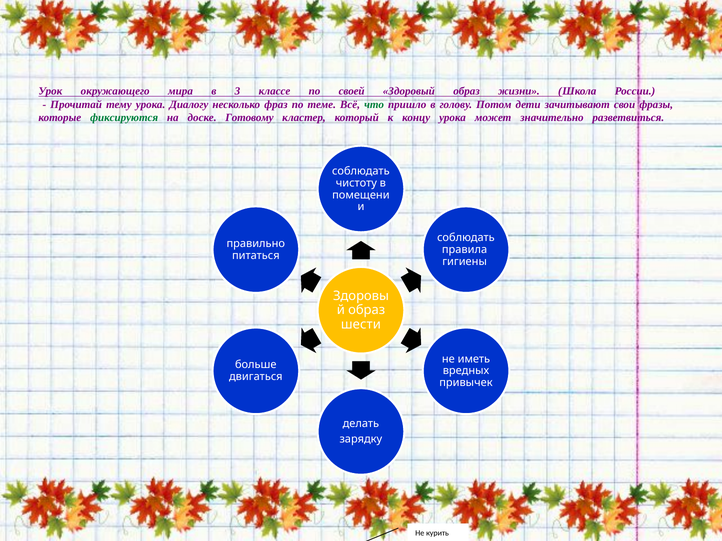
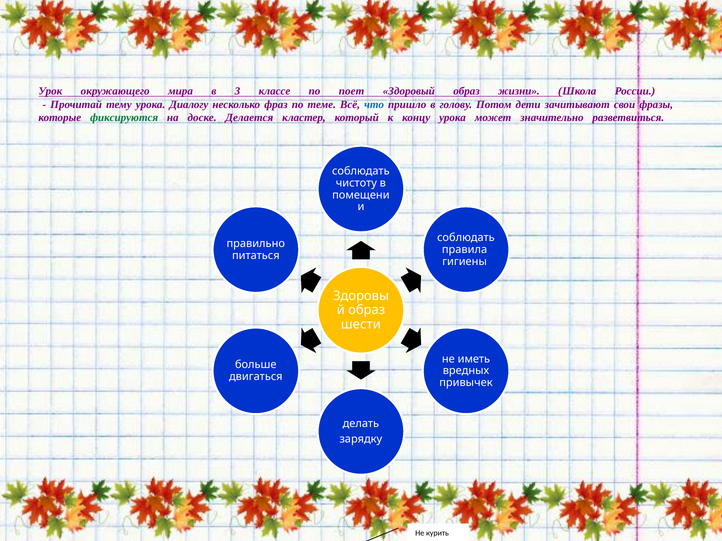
своей: своей -> поет (352, 91)
что colour: green -> blue (374, 104)
Готовому: Готовому -> Делается (249, 118)
